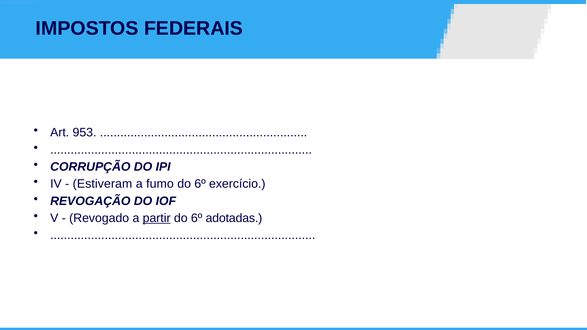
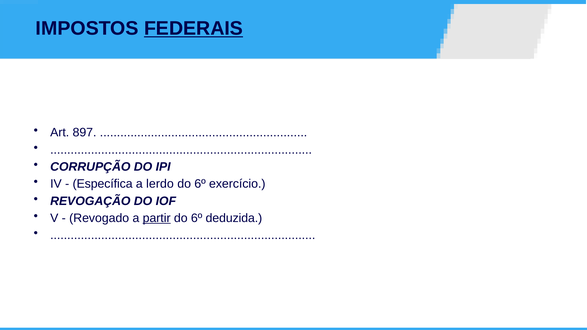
FEDERAIS underline: none -> present (193, 29)
953: 953 -> 897 (85, 133)
Estiveram: Estiveram -> Específica (103, 184)
fumo: fumo -> lerdo (160, 184)
adotadas: adotadas -> deduzida (234, 218)
